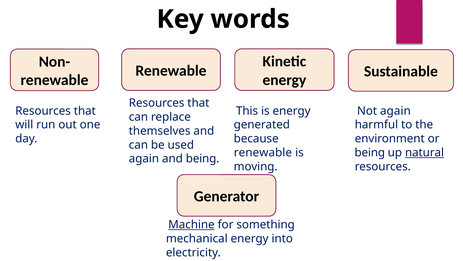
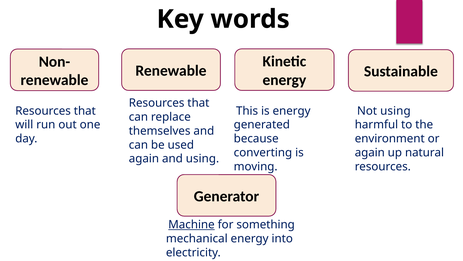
Not again: again -> using (395, 111)
renewable: renewable -> converting (263, 152)
being: being -> again (370, 152)
natural underline: present -> none (425, 152)
and being: being -> using (202, 158)
